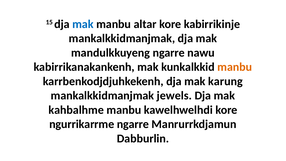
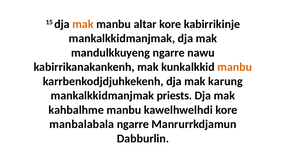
mak colour: blue -> orange (83, 24)
jewels: jewels -> priests (174, 96)
ngurrikarrme: ngurrikarrme -> manbalabala (82, 124)
